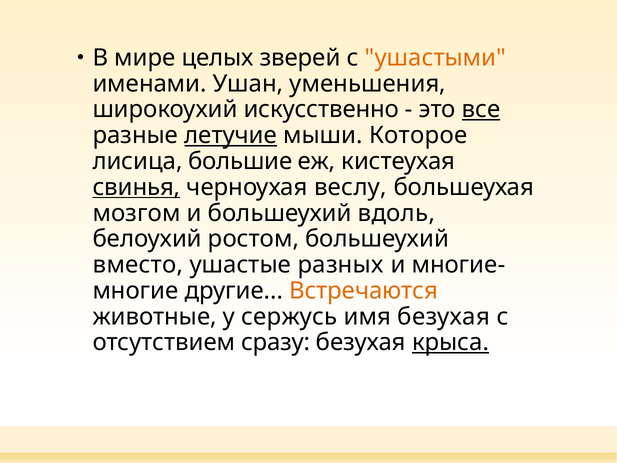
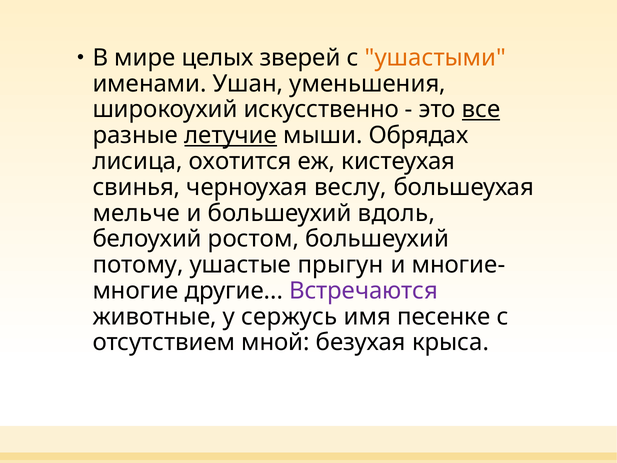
Которое: Которое -> Обрядах (418, 135)
большие: большие -> охотится (240, 161)
свинья underline: present -> none (136, 187)
мозгом: мозгом -> мельче (136, 213)
вместо: вместо -> потому (138, 265)
разных: разных -> прыгун (341, 265)
Встречаются colour: orange -> purple (364, 291)
имя безухая: безухая -> песенке (444, 316)
сразу: сразу -> мной (276, 342)
крыса underline: present -> none (451, 342)
